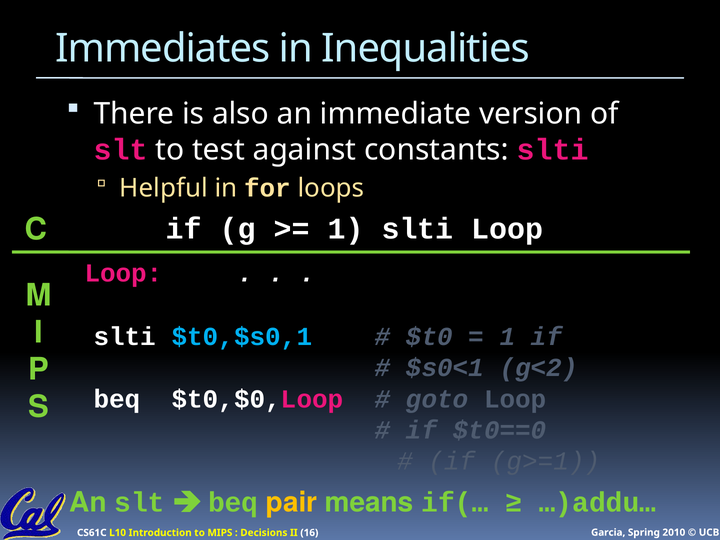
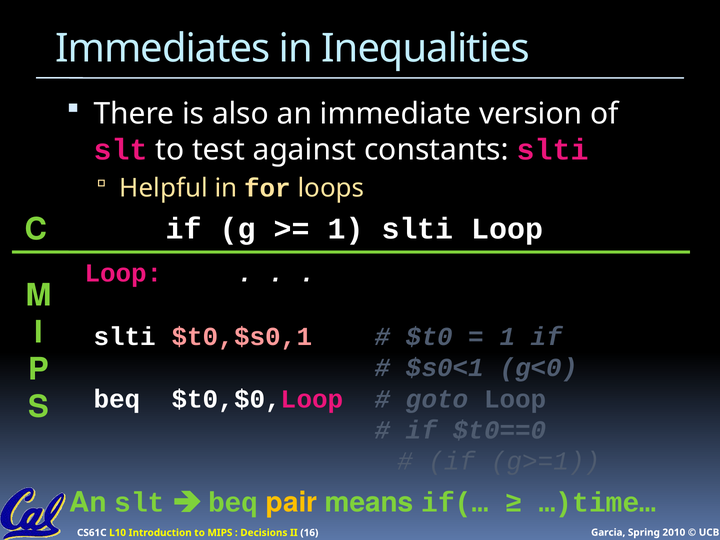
$t0,$s0,1 colour: light blue -> pink (242, 337)
g<2: g<2 -> g<0 (539, 368)
…)addu…: …)addu… -> …)time… (597, 502)
